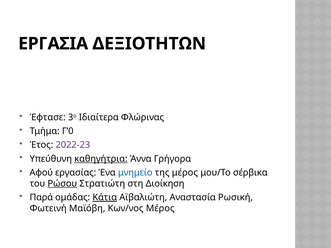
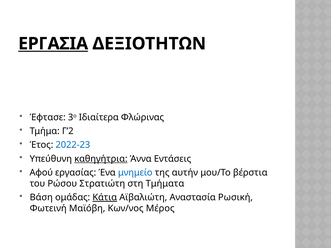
ΕΡΓΑΣΙΑ underline: none -> present (53, 44)
Γ’0: Γ’0 -> Γ’2 (68, 131)
2022-23 colour: purple -> blue (73, 145)
Γρήγορα: Γρήγορα -> Εντάσεις (173, 159)
της μέρος: μέρος -> αυτήν (185, 173)
σέρβικα: σέρβικα -> βέρστια (250, 173)
Ρώσου underline: present -> none (62, 184)
Διοίκηση: Διοίκηση -> Τμήματα (165, 184)
Παρά: Παρά -> Βάση (41, 198)
